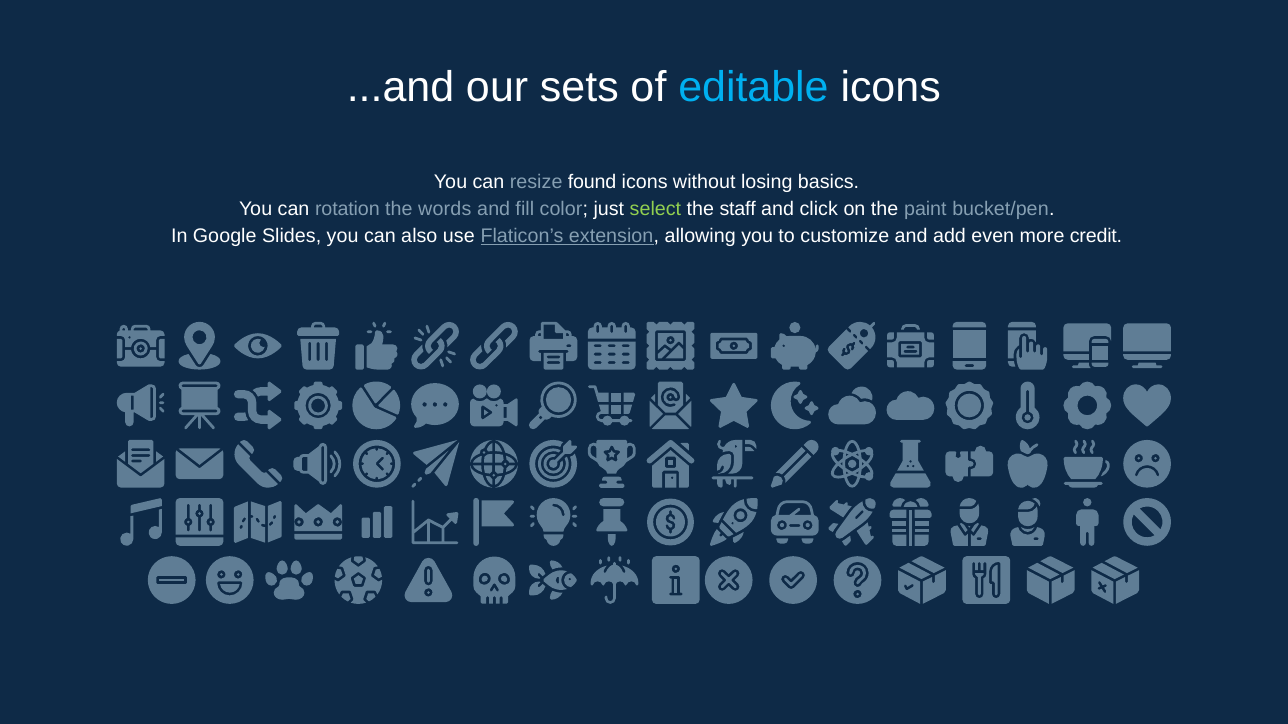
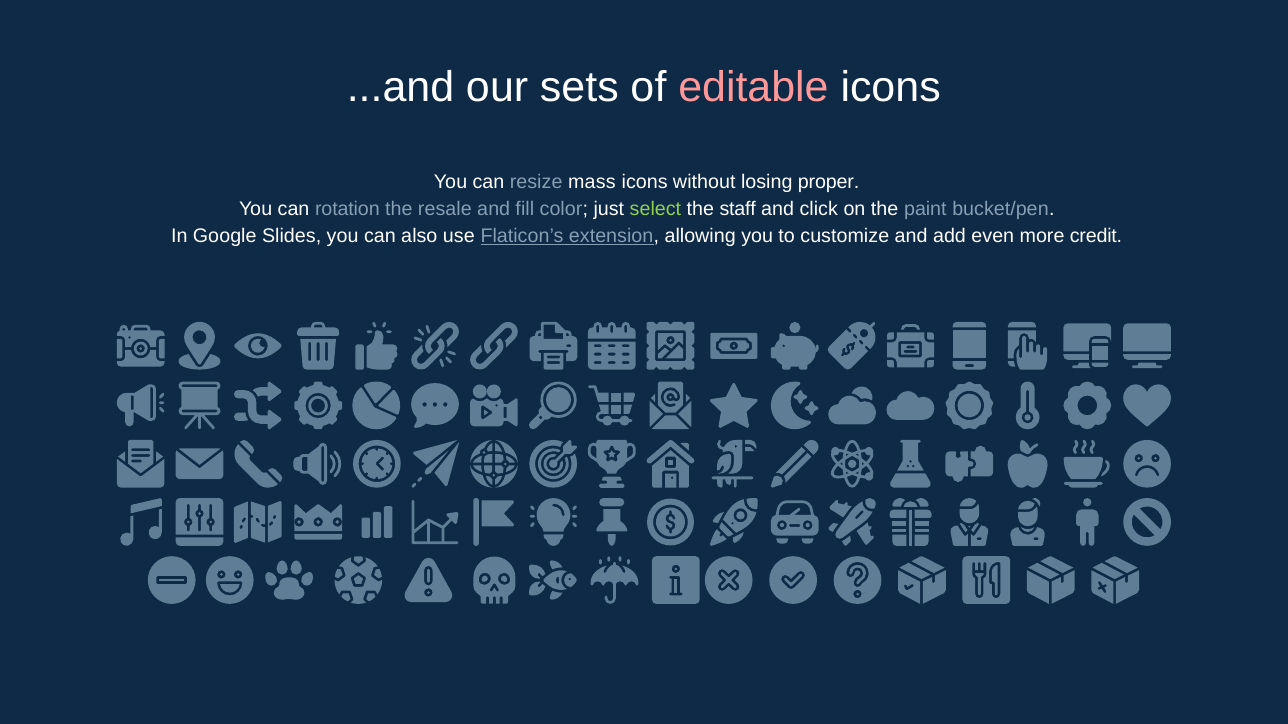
editable colour: light blue -> pink (753, 87)
found: found -> mass (592, 182)
basics: basics -> proper (829, 182)
words: words -> resale (445, 209)
